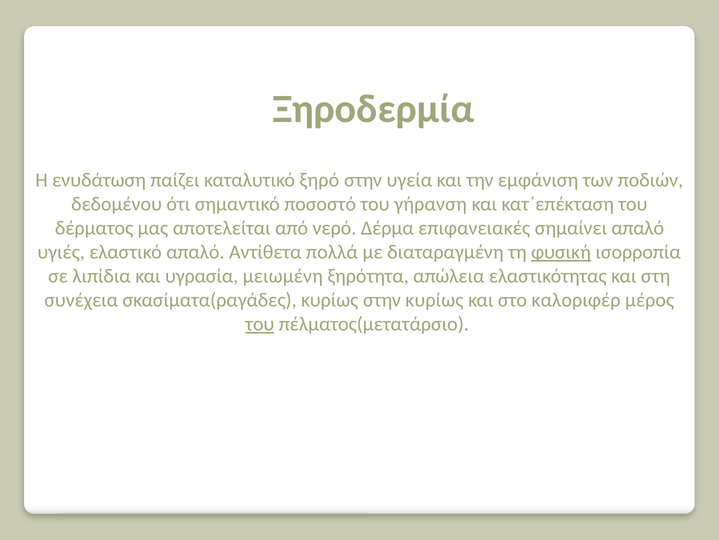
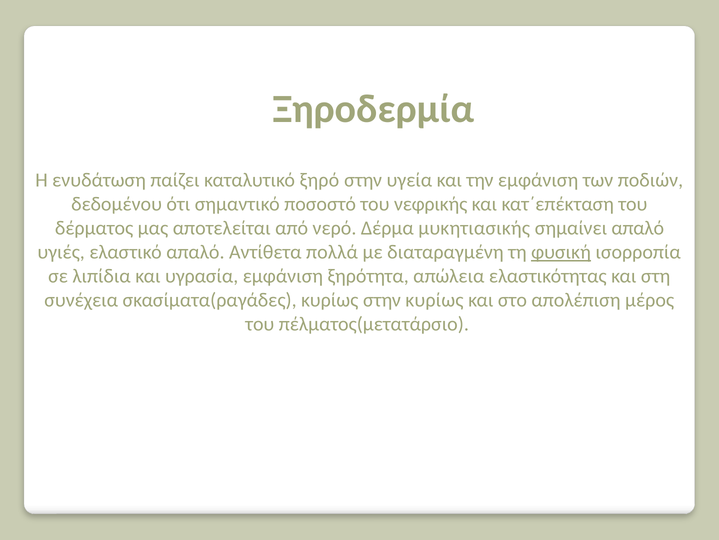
γήρανση: γήρανση -> νεφρικής (431, 204)
επιφανειακές: επιφανειακές -> μυκητιασικής (474, 228)
υγρασία μειωμένη: μειωμένη -> εμφάνιση (283, 276)
καλοριφέρ: καλοριφέρ -> απολέπιση (576, 300)
του underline: present -> none (260, 324)
